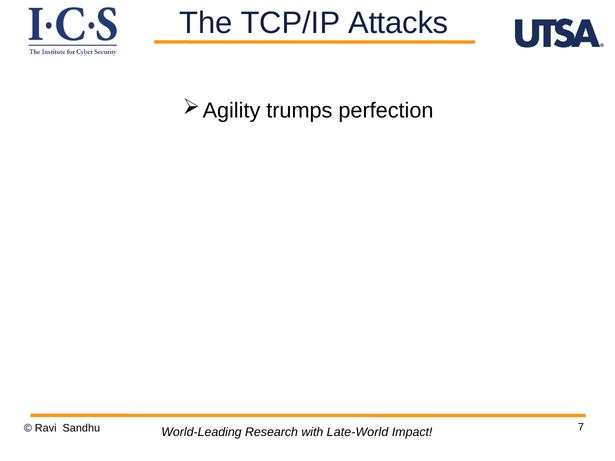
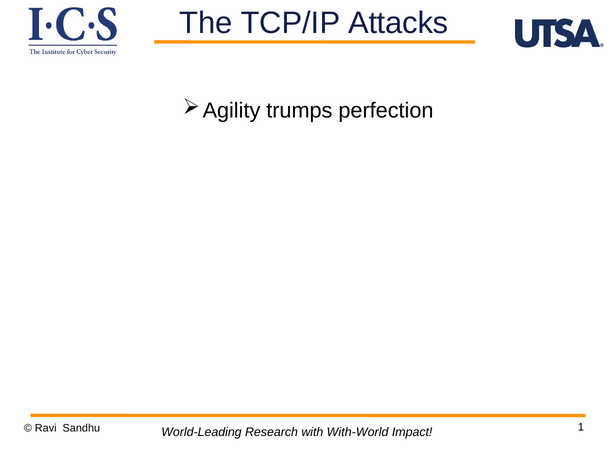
7: 7 -> 1 (581, 427)
Late-World: Late-World -> With-World (358, 432)
